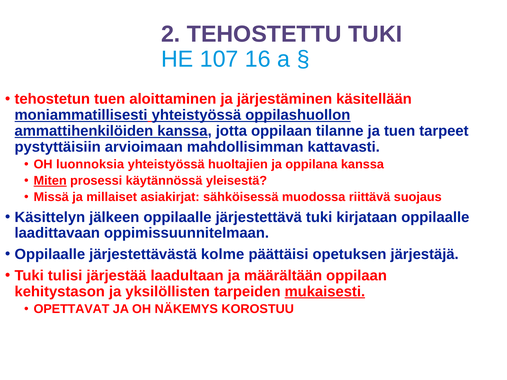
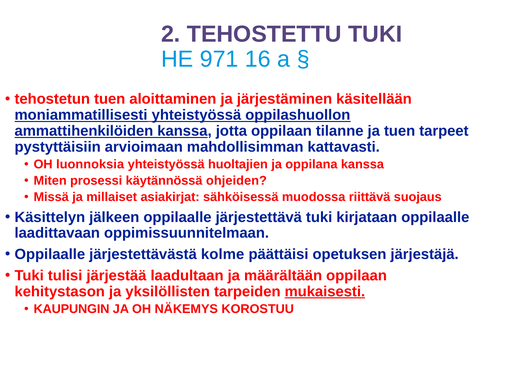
107: 107 -> 971 (219, 59)
Miten underline: present -> none (50, 181)
yleisestä: yleisestä -> ohjeiden (236, 181)
OPETTAVAT: OPETTAVAT -> KAUPUNGIN (72, 309)
